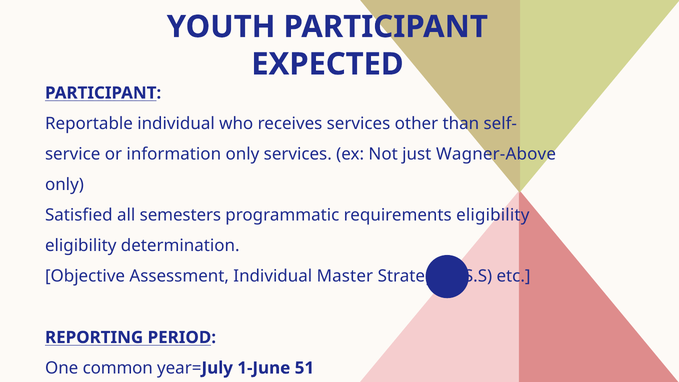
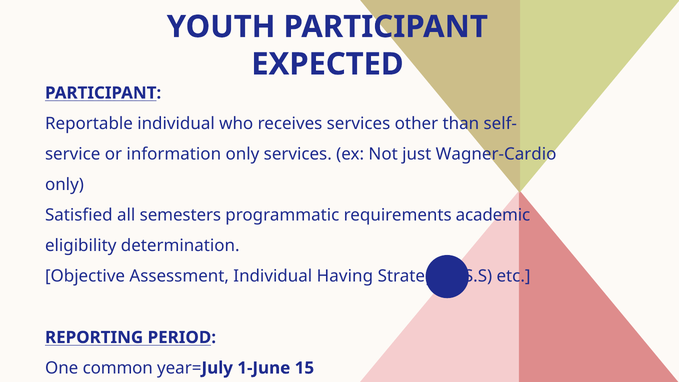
Wagner-Above: Wagner-Above -> Wagner-Cardio (496, 154)
requirements eligibility: eligibility -> academic (493, 215)
Master: Master -> Having (345, 276)
51: 51 -> 15 (304, 368)
